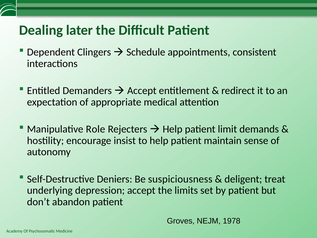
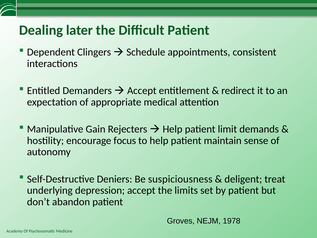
Role: Role -> Gain (96, 129)
insist: insist -> focus (125, 140)
